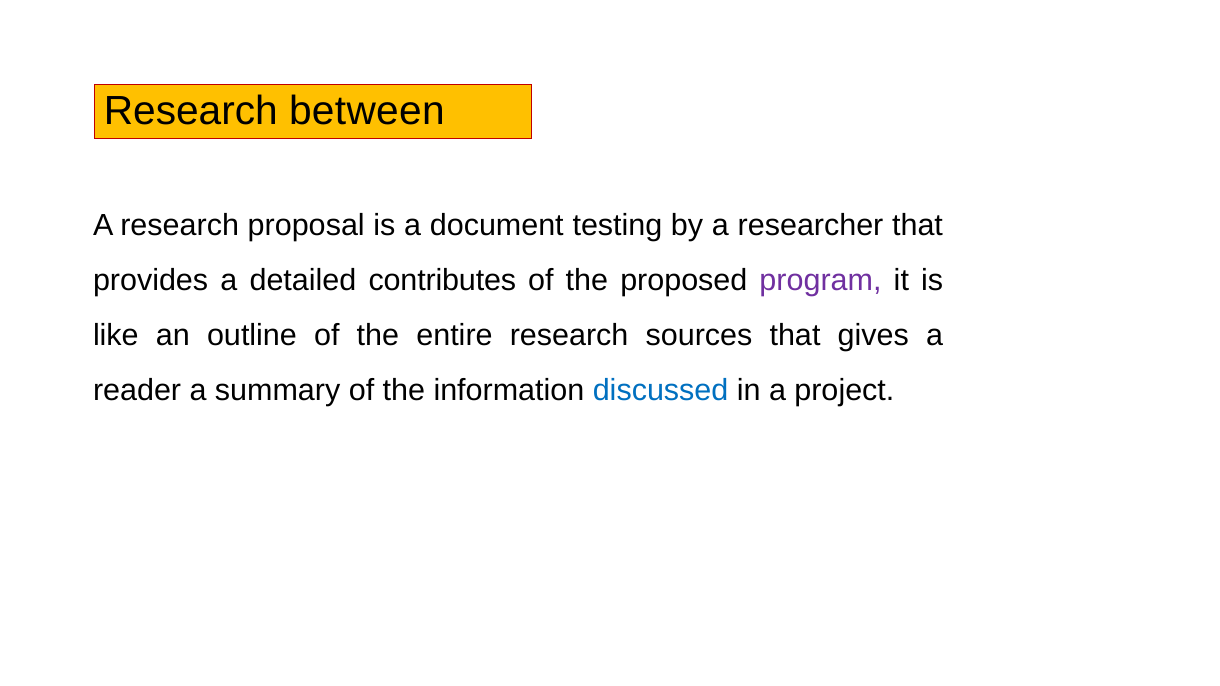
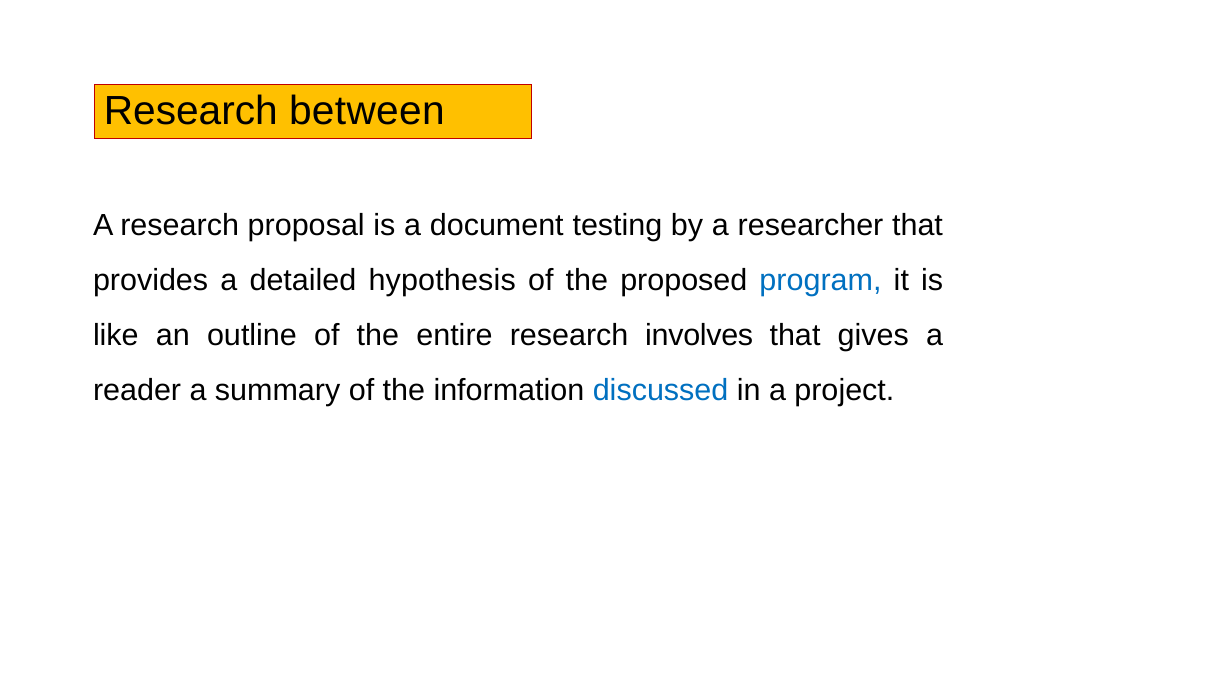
contributes: contributes -> hypothesis (442, 281)
program colour: purple -> blue (821, 281)
sources: sources -> involves (699, 336)
